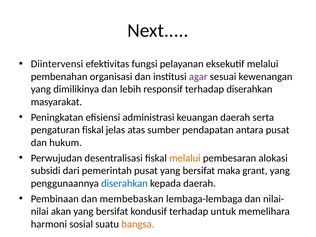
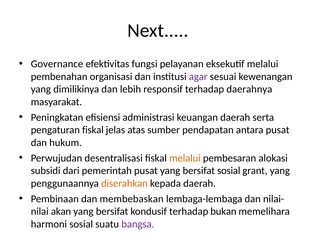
Diintervensi: Diintervensi -> Governance (57, 64)
terhadap diserahkan: diserahkan -> daerahnya (249, 89)
bersifat maka: maka -> sosial (229, 171)
diserahkan colour: blue -> orange (124, 183)
untuk: untuk -> bukan (223, 211)
bangsa colour: orange -> purple (138, 224)
